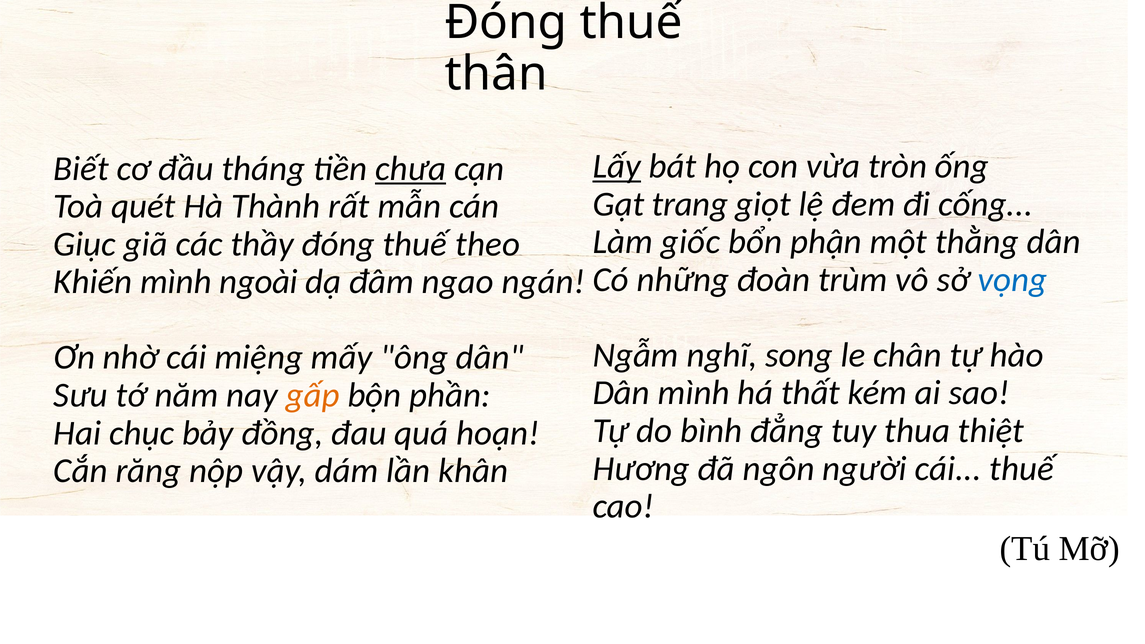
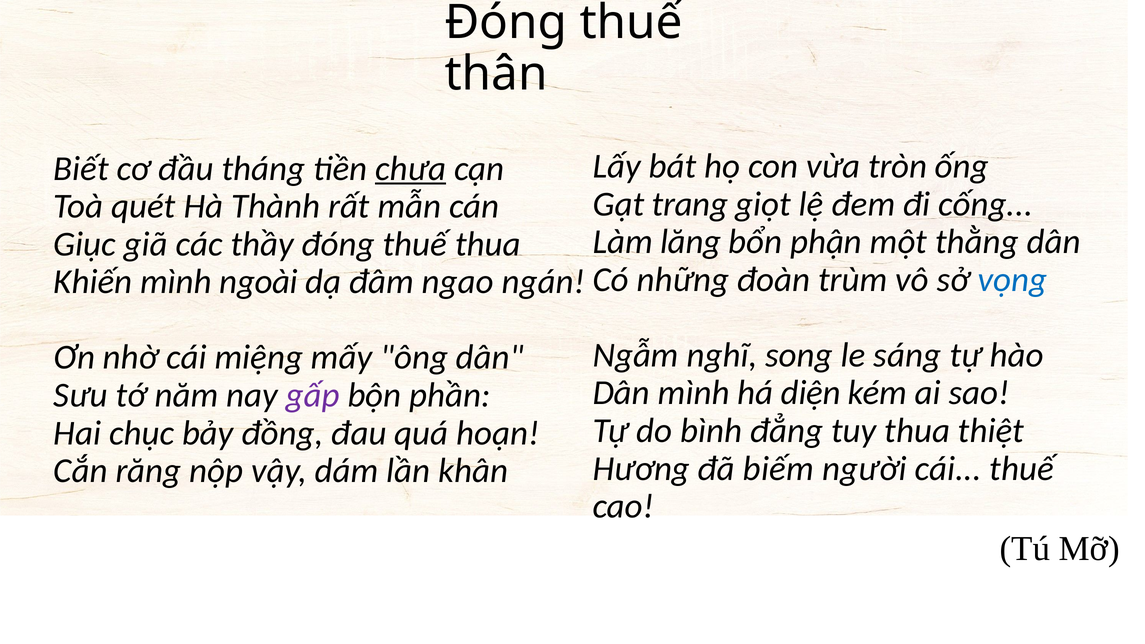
Lấy underline: present -> none (617, 166)
giốc: giốc -> lăng (691, 242)
thuế theo: theo -> thua (488, 244)
chân: chân -> sáng (907, 355)
thất: thất -> diện (811, 393)
gấp colour: orange -> purple (313, 395)
ngôn: ngôn -> biếm (778, 469)
